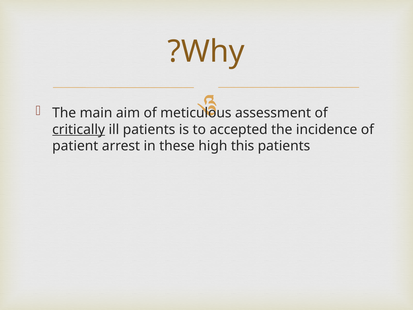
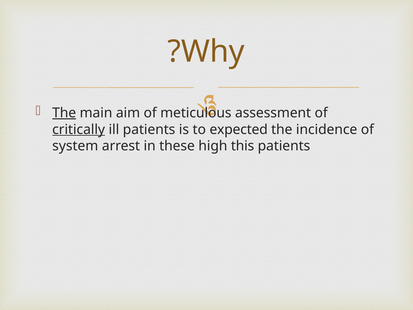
The underline: none -> present (64, 113)
accepted: accepted -> expected (239, 129)
patient: patient -> system (75, 146)
